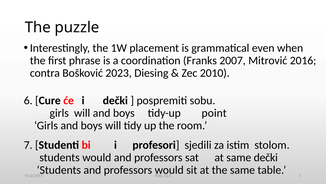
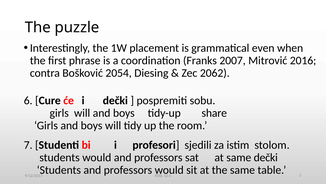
2023: 2023 -> 2054 (119, 73)
2010: 2010 -> 2062 (215, 73)
point: point -> share (214, 113)
